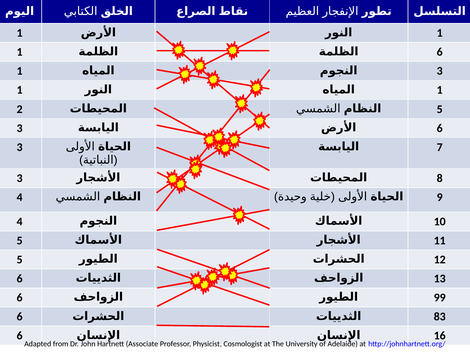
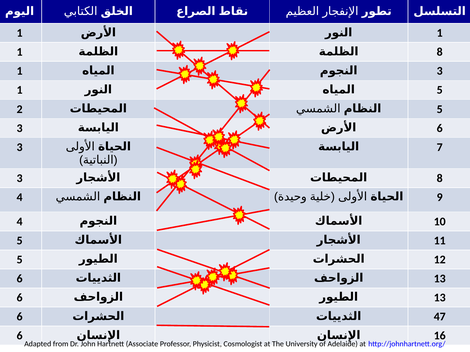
6: 6 -> 8 (440, 52)
1: 1 -> 5 (440, 90)
99: 99 -> 13 (440, 298)
83: 83 -> 47 (440, 317)
